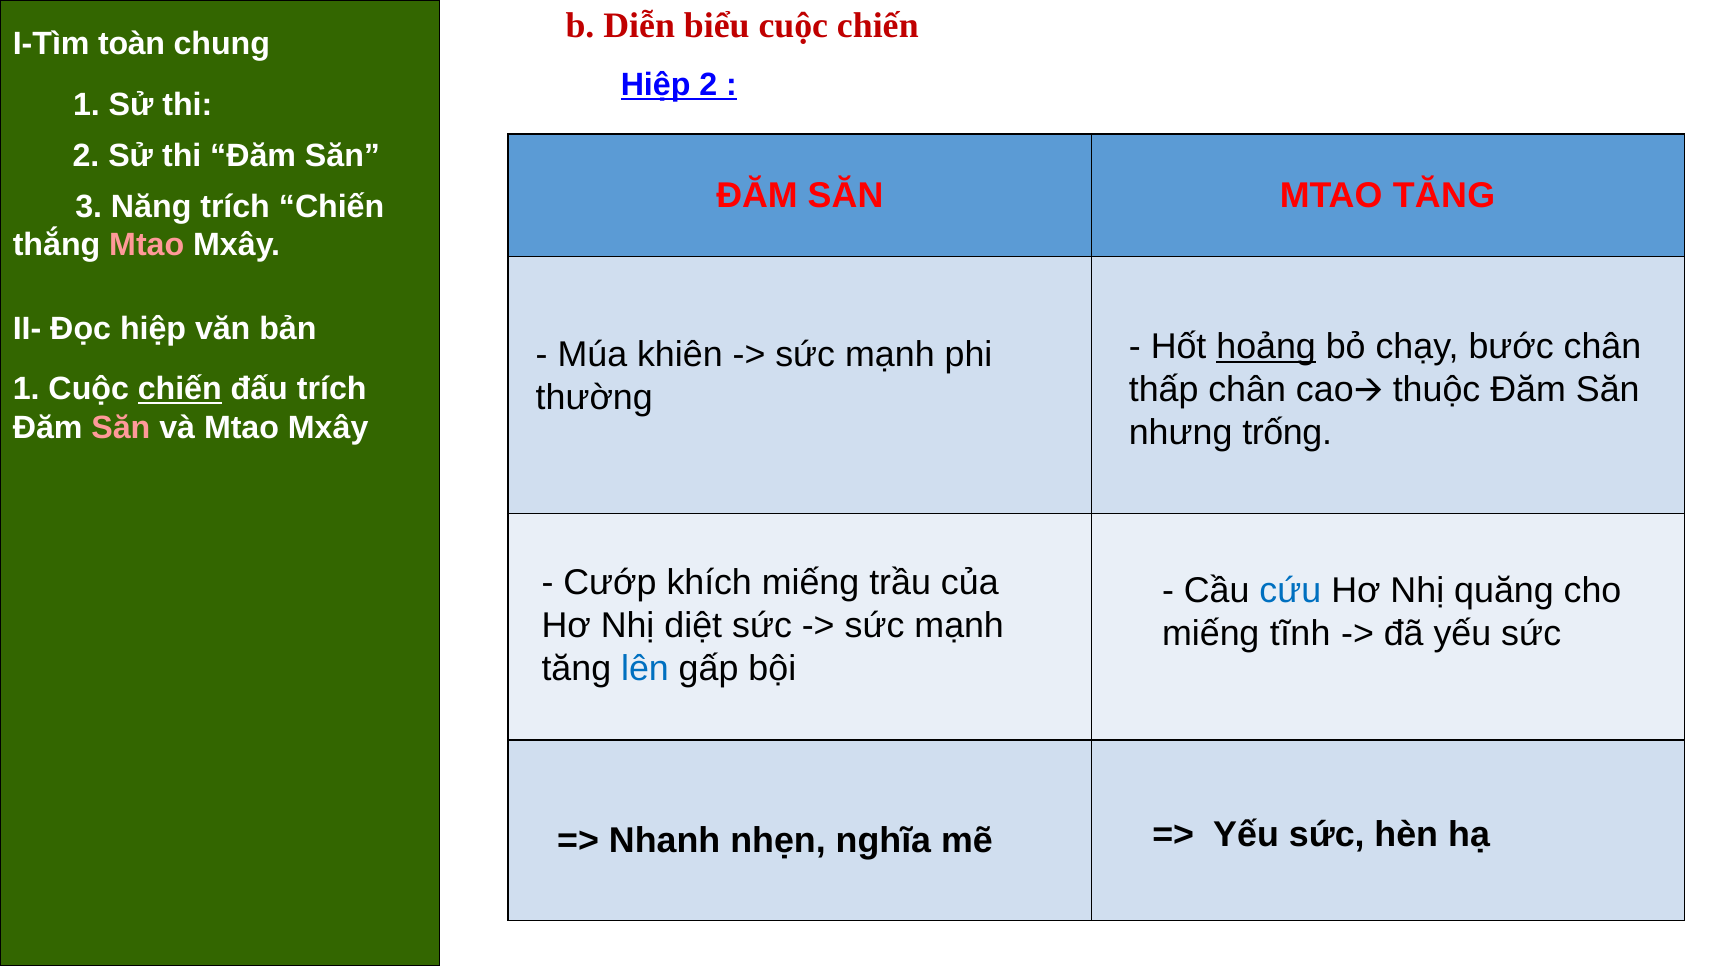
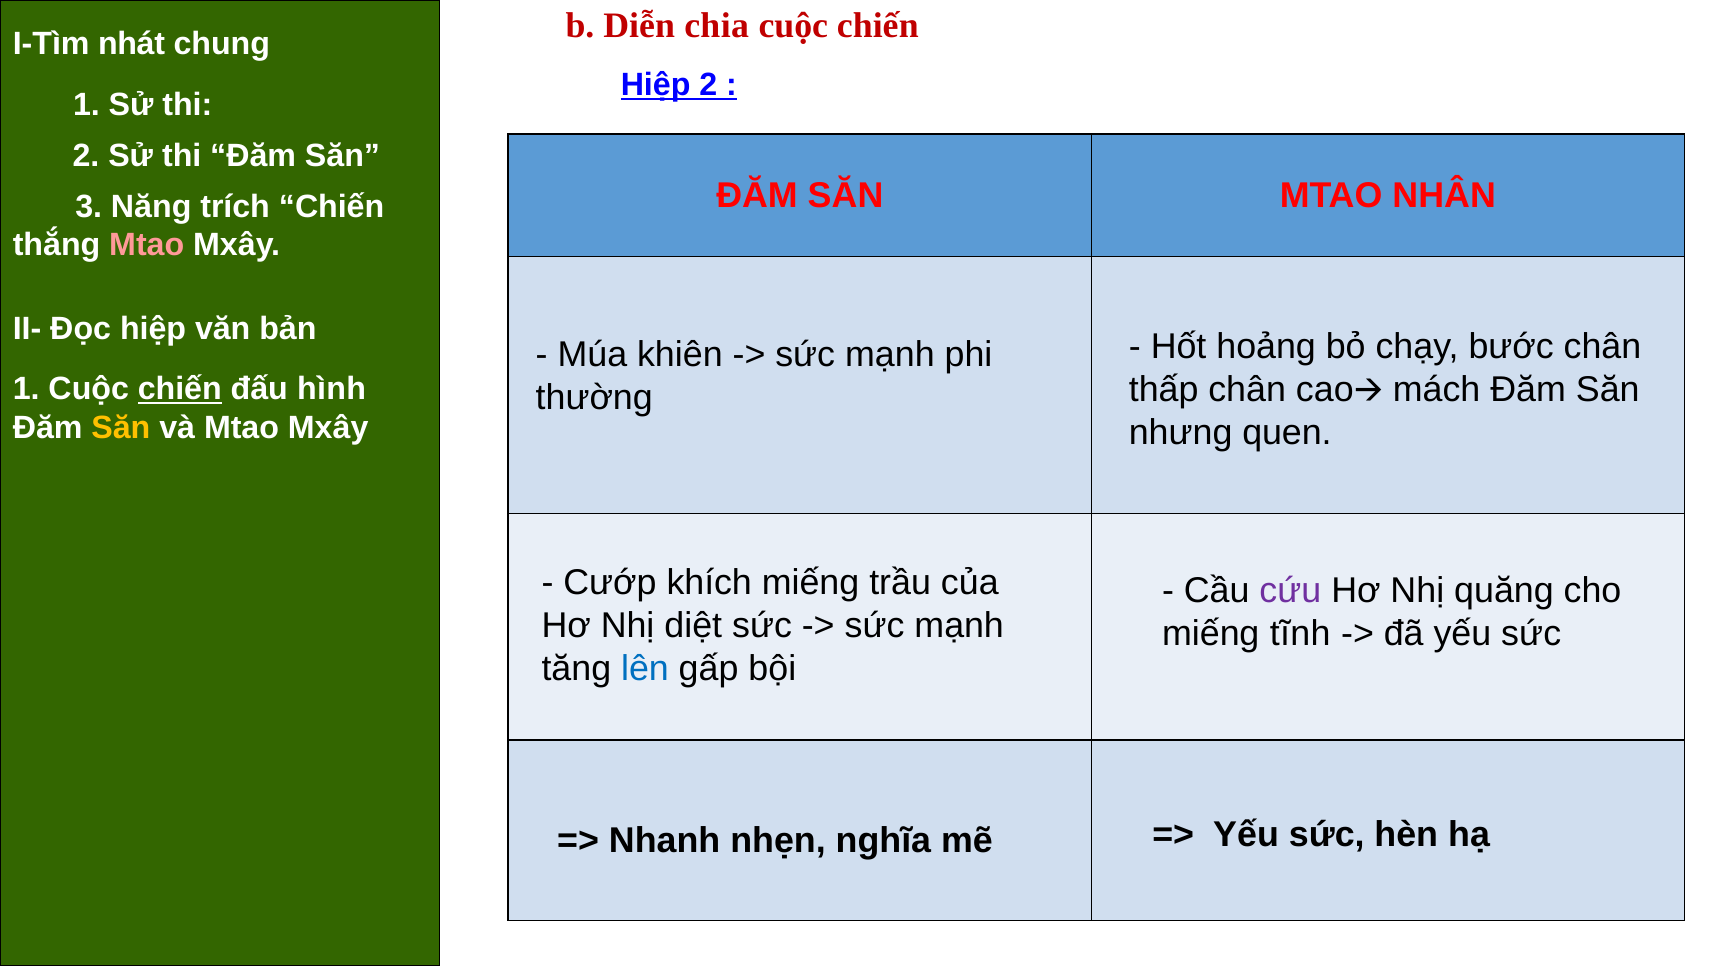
biểu: biểu -> chia (717, 26)
toàn: toàn -> nhát (132, 43)
MTAO TĂNG: TĂNG -> NHÂN (1444, 196)
hoảng underline: present -> none (1266, 347)
thuộc: thuộc -> mách (1437, 389)
đấu trích: trích -> hình (332, 389)
Săn colour: pink -> yellow (121, 428)
trống: trống -> quen (1287, 432)
cứu colour: blue -> purple (1290, 590)
